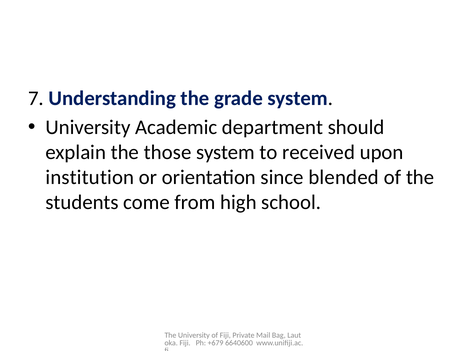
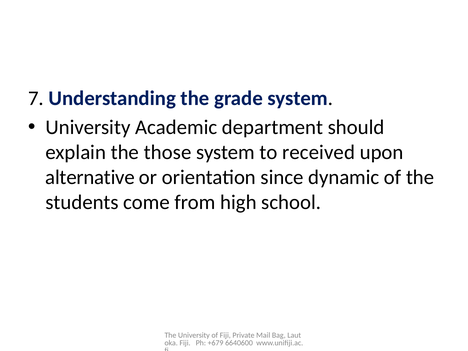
institution: institution -> alternative (90, 177)
blended: blended -> dynamic (344, 177)
